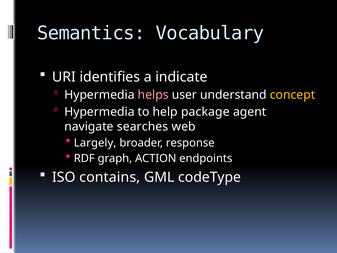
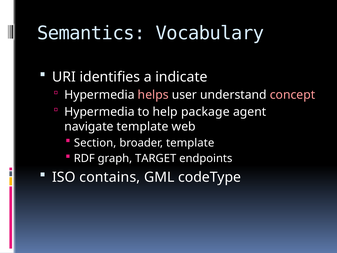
concept colour: yellow -> pink (292, 95)
navigate searches: searches -> template (143, 126)
Largely: Largely -> Section (95, 143)
broader response: response -> template (190, 143)
ACTION: ACTION -> TARGET (156, 158)
